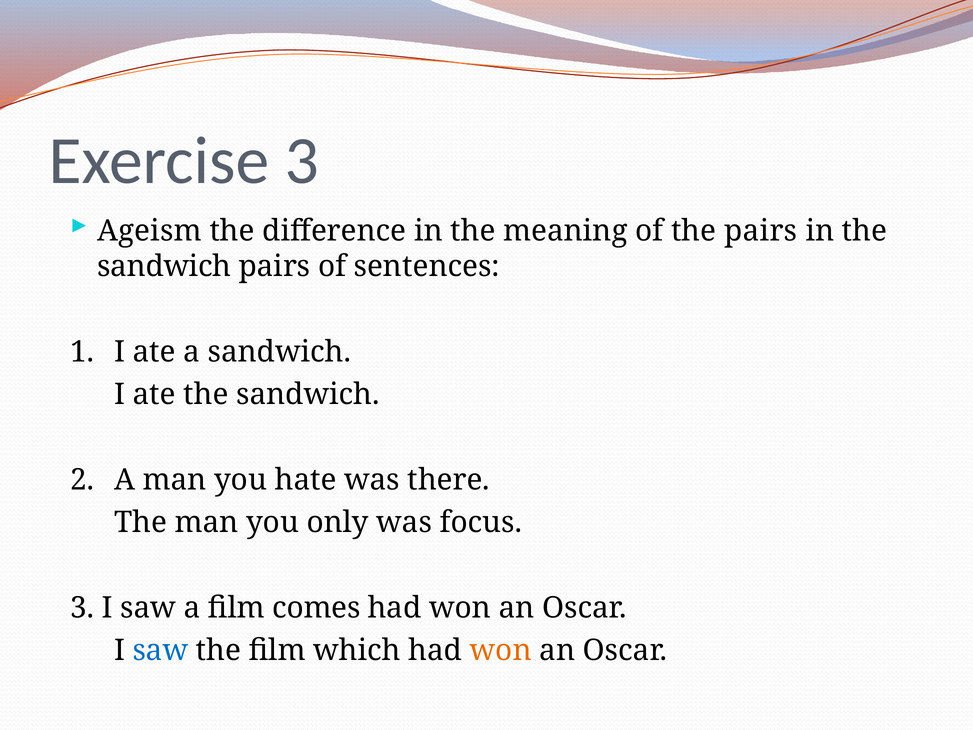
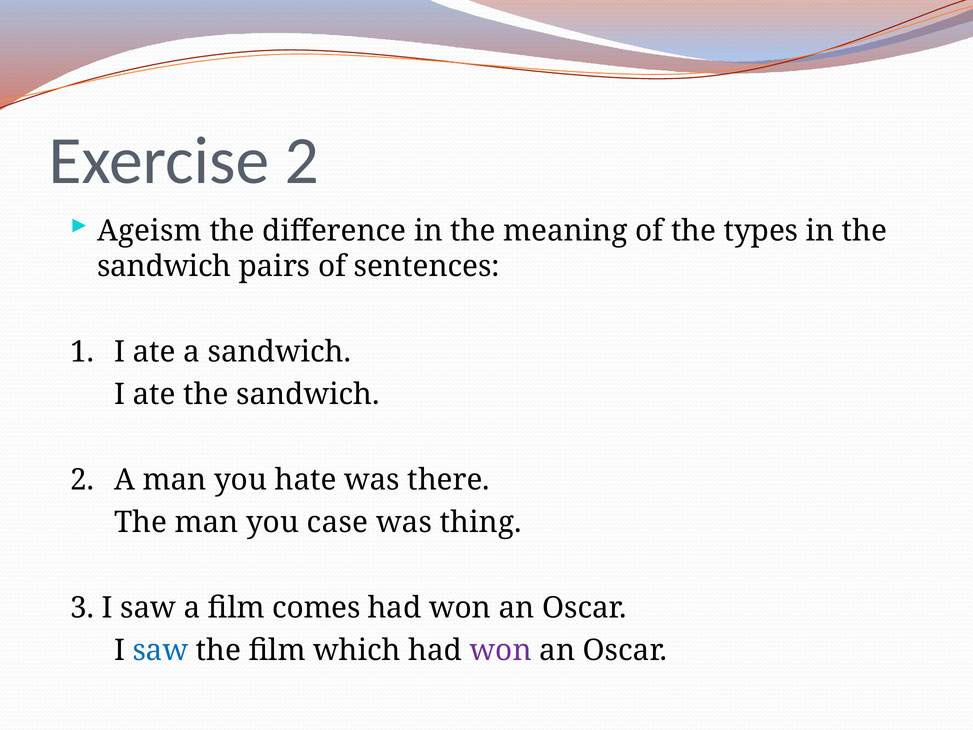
Exercise 3: 3 -> 2 (302, 161)
the pairs: pairs -> types (761, 231)
only: only -> case (337, 522)
focus: focus -> thing (481, 522)
won colour: orange -> purple (501, 650)
